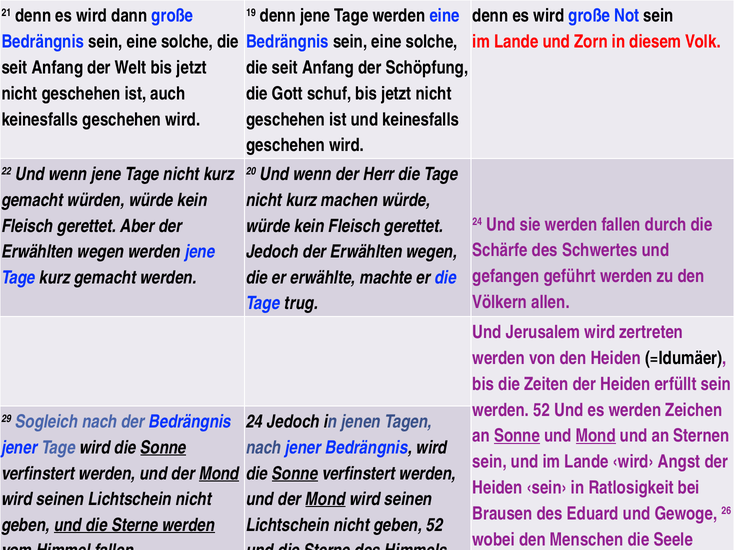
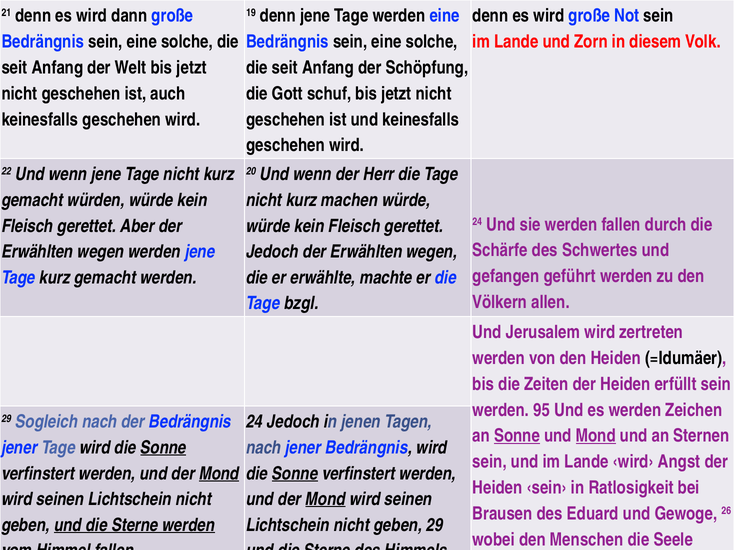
trug: trug -> bzgl (301, 304)
werden 52: 52 -> 95 (542, 410)
geben 52: 52 -> 29 (435, 526)
